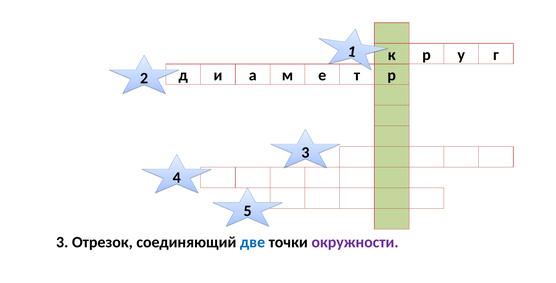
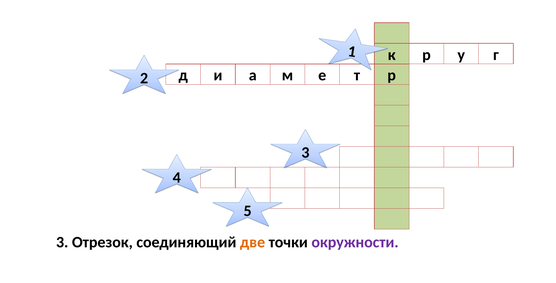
две colour: blue -> orange (253, 242)
